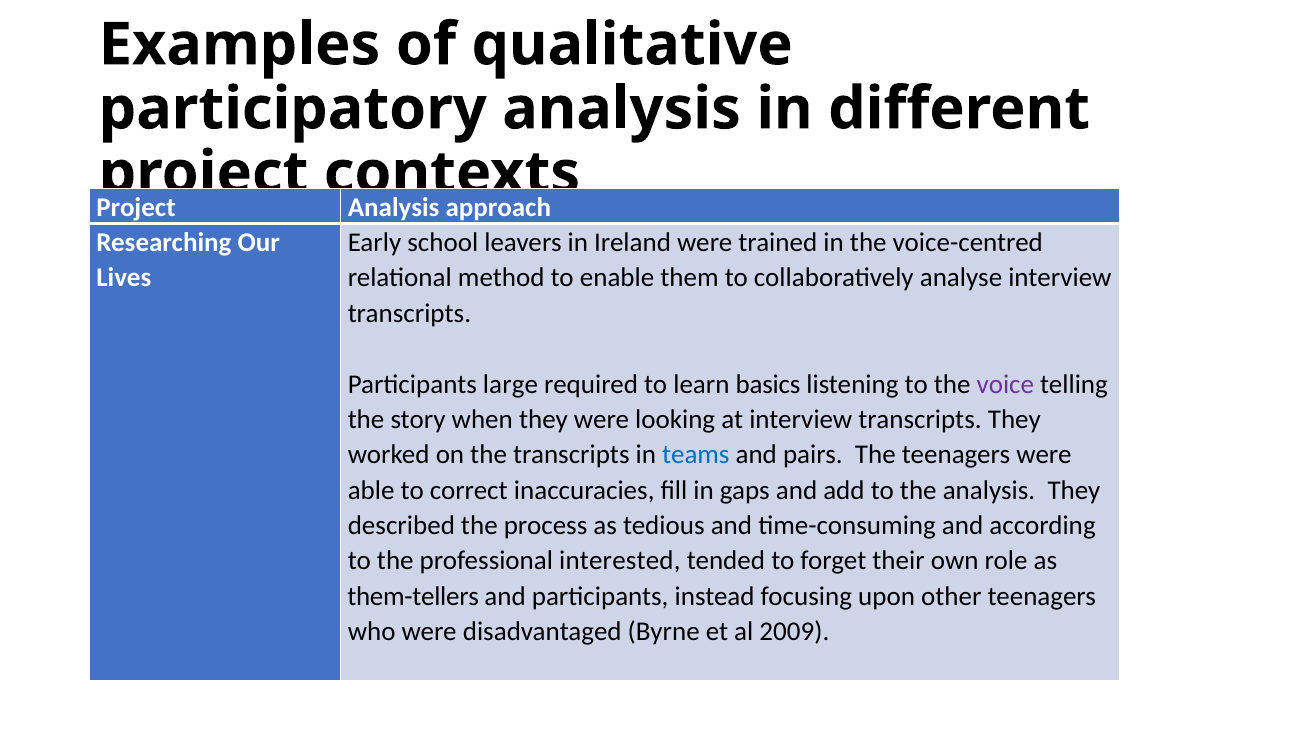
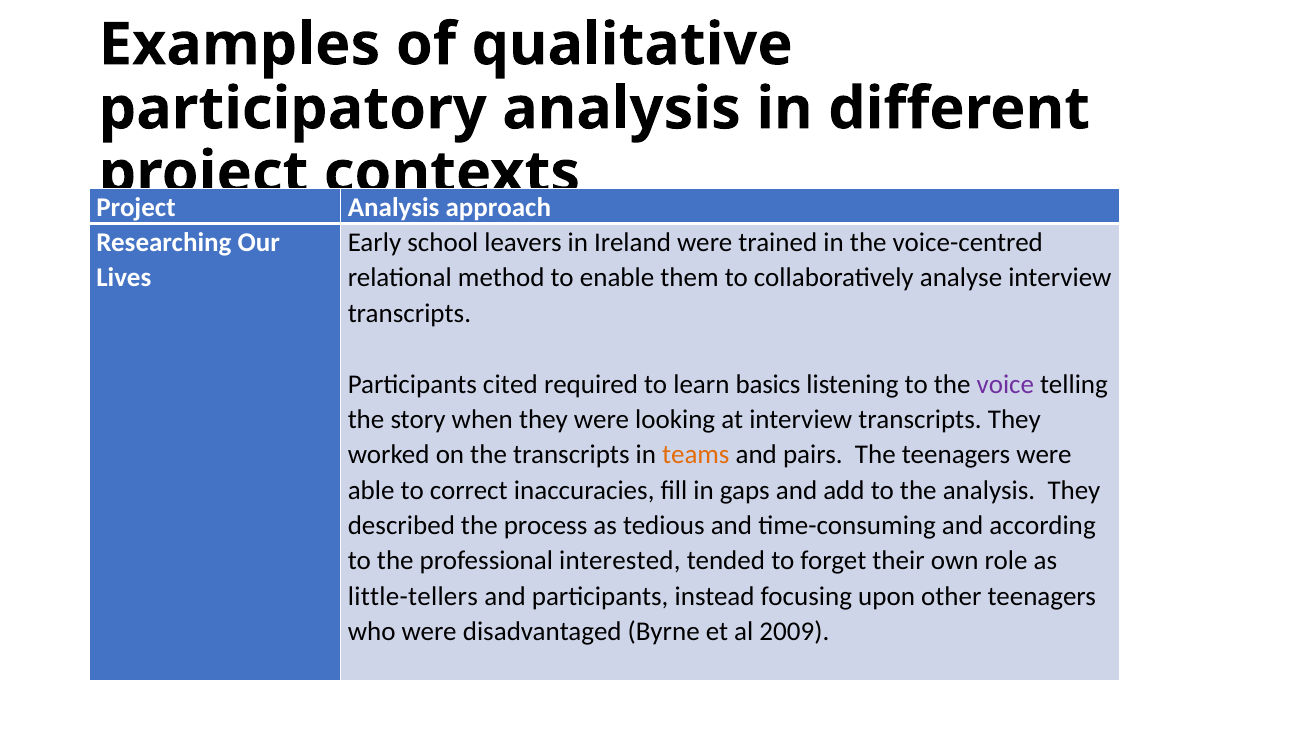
large: large -> cited (510, 384)
teams colour: blue -> orange (696, 455)
them-tellers: them-tellers -> little-tellers (413, 596)
